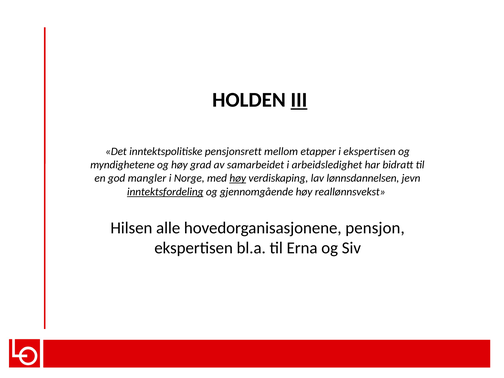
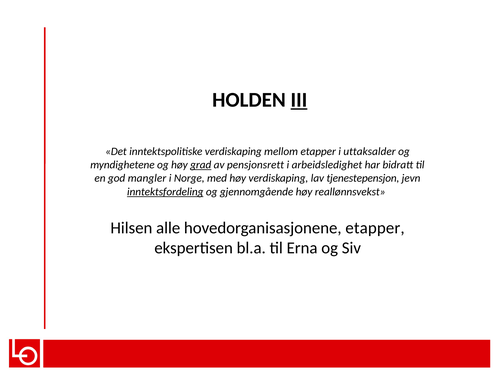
inntektspolitiske pensjonsrett: pensjonsrett -> verdiskaping (233, 151)
i ekspertisen: ekspertisen -> uttaksalder (370, 151)
grad underline: none -> present (201, 165)
samarbeidet: samarbeidet -> pensjonsrett (256, 165)
høy underline: present -> none (238, 178)
lønnsdannelsen: lønnsdannelsen -> tjenestepensjon (363, 178)
hovedorganisasjonene pensjon: pensjon -> etapper (375, 228)
